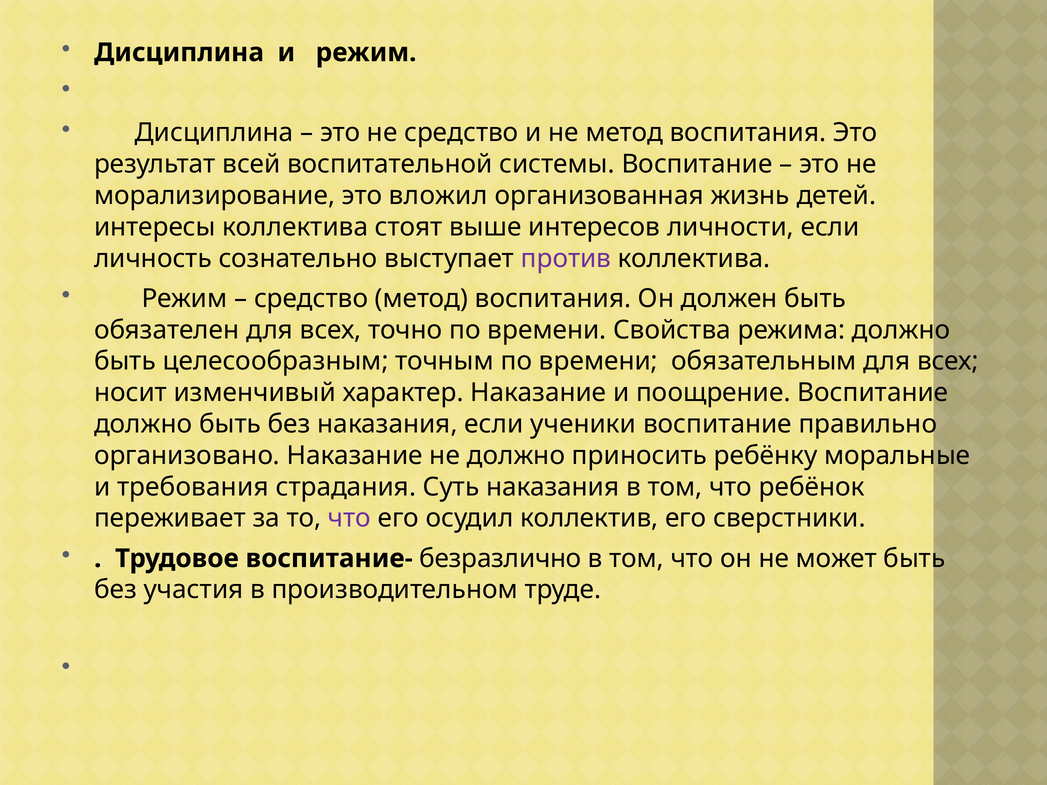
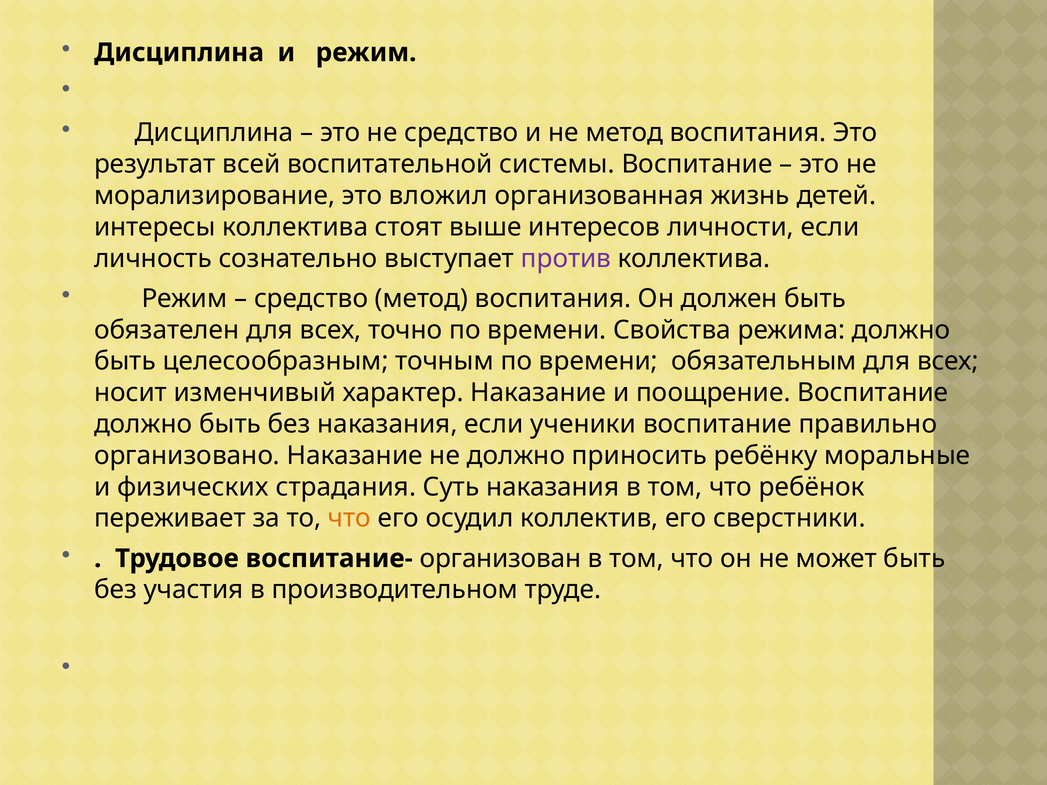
требования: требования -> физических (193, 487)
что colour: purple -> orange (349, 518)
безразлично: безразлично -> организован (500, 559)
